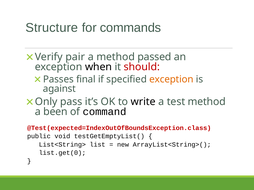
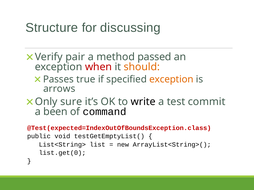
commands: commands -> discussing (130, 28)
when colour: black -> red (98, 67)
should colour: red -> orange (142, 67)
final: final -> true (86, 80)
against: against -> arrows (59, 89)
pass: pass -> sure (71, 102)
test method: method -> commit (207, 102)
